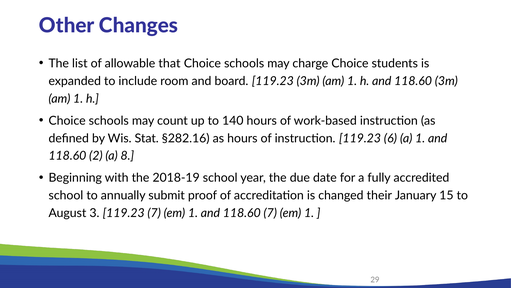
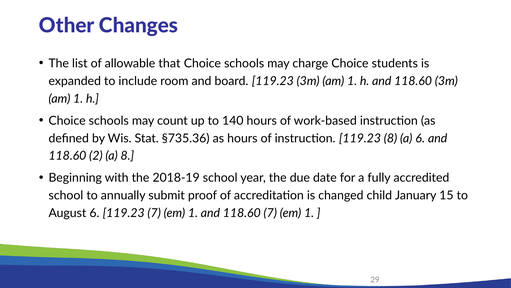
§282.16: §282.16 -> §735.36 (186, 138)
119.23 6: 6 -> 8 (391, 138)
a 1: 1 -> 6 (420, 138)
their: their -> child (379, 195)
August 3: 3 -> 6 (94, 213)
